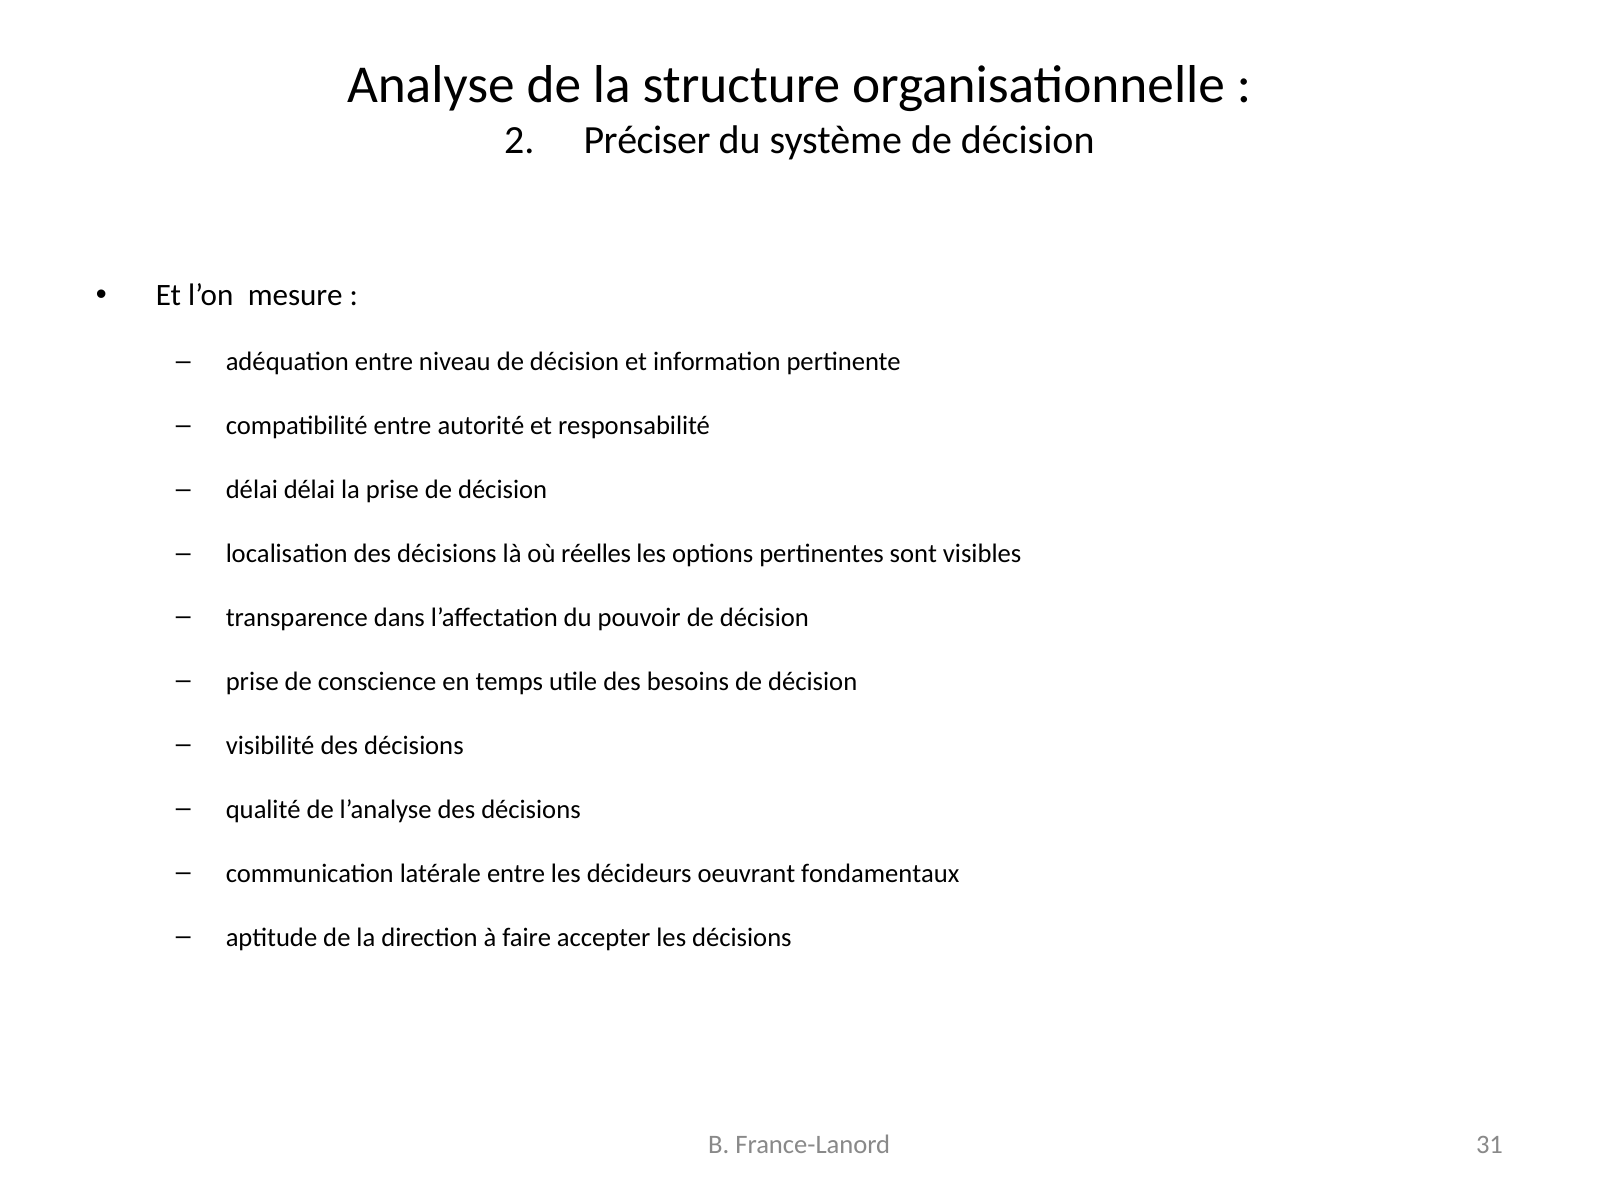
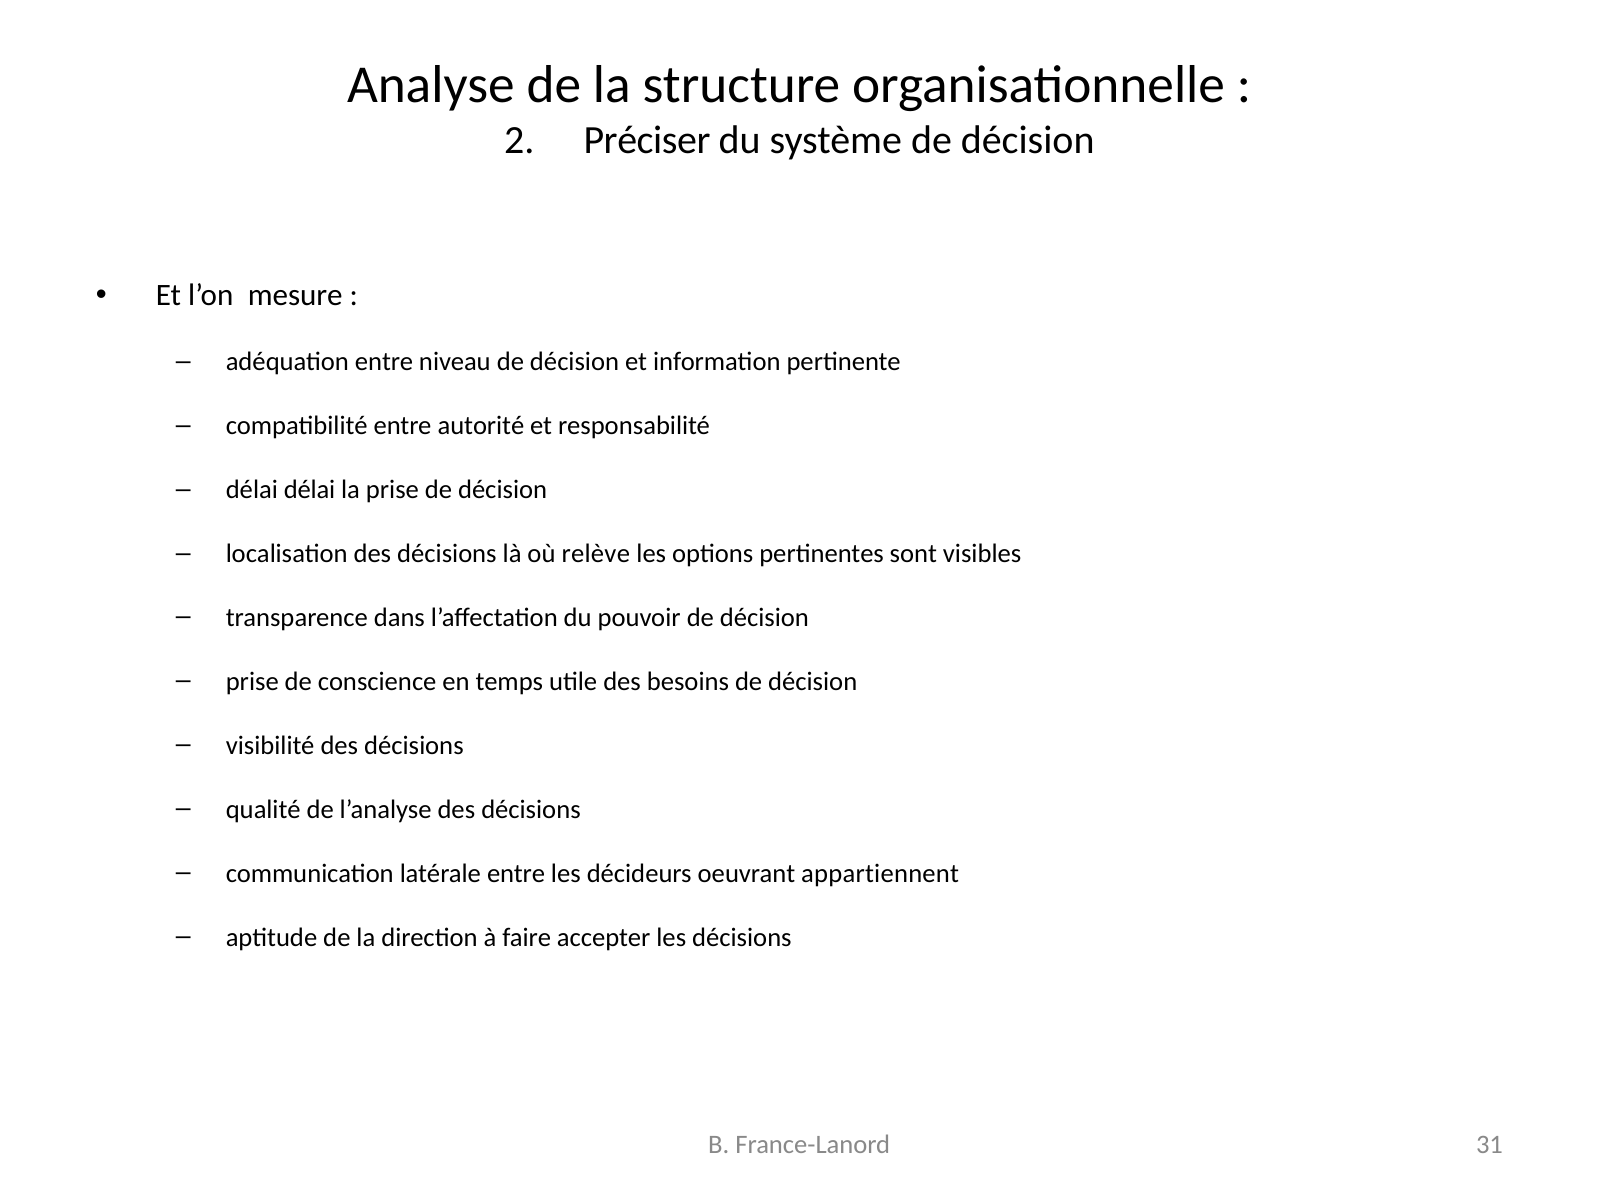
réelles: réelles -> relève (596, 554)
fondamentaux: fondamentaux -> appartiennent (880, 874)
